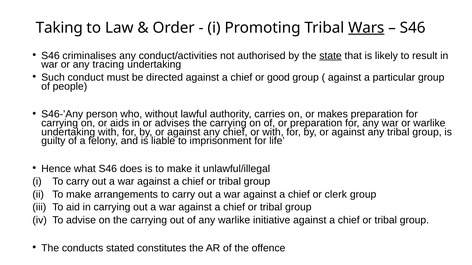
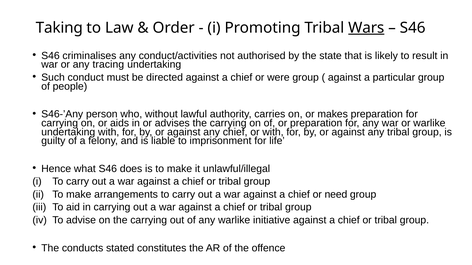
state underline: present -> none (331, 56)
good: good -> were (278, 78)
clerk: clerk -> need (336, 195)
